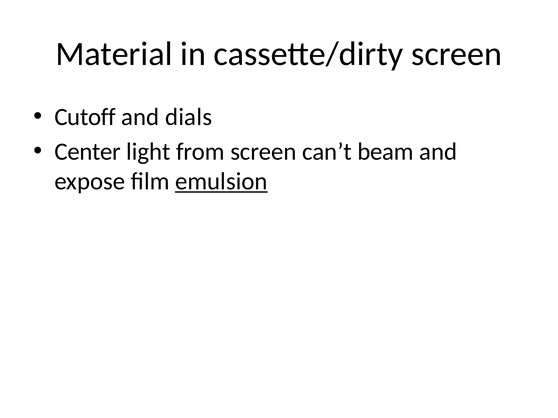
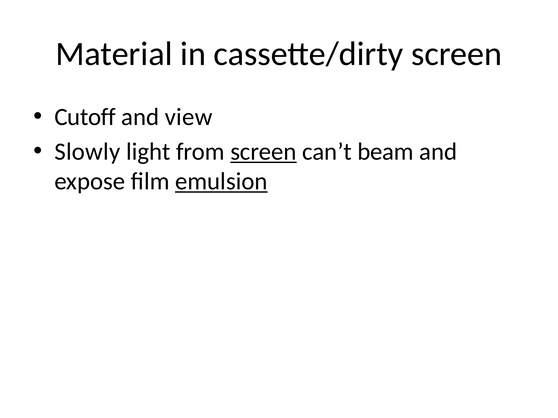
dials: dials -> view (189, 117)
Center: Center -> Slowly (87, 152)
screen underline: none -> present (263, 152)
